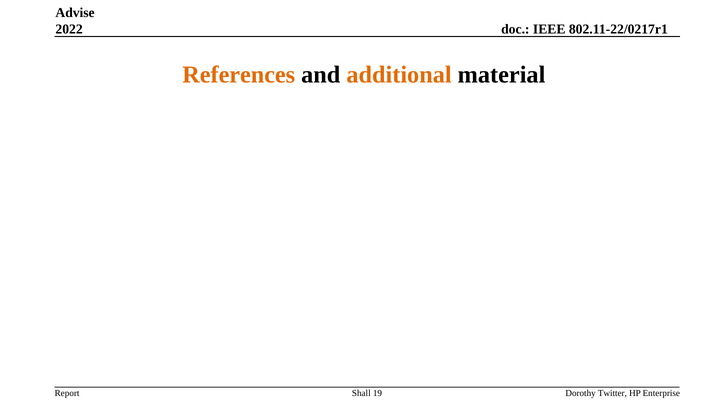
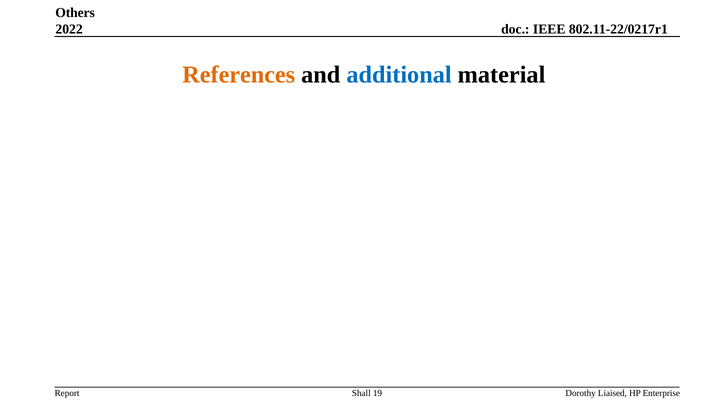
Advise: Advise -> Others (75, 13)
additional colour: orange -> blue (399, 74)
Twitter: Twitter -> Liaised (612, 393)
